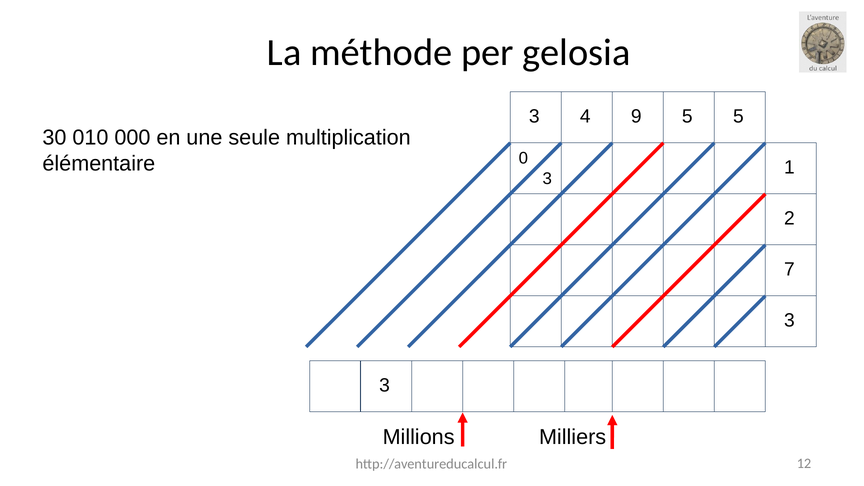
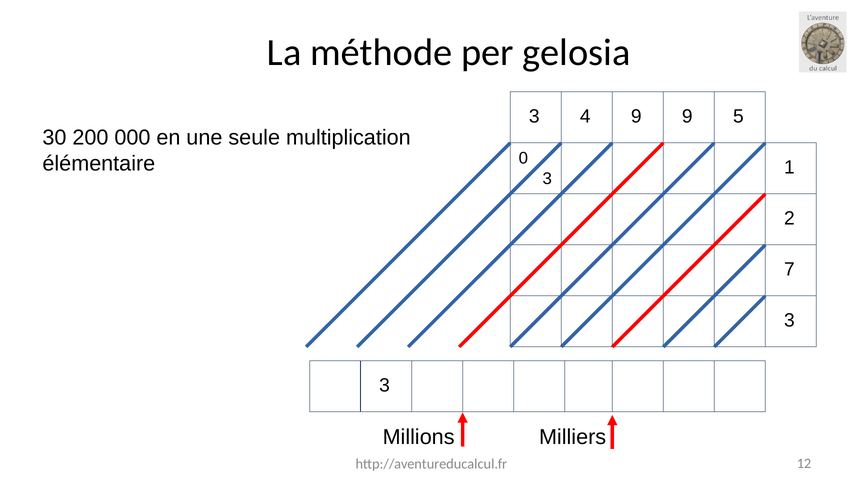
9 5: 5 -> 9 (687, 116)
010: 010 -> 200 (90, 138)
